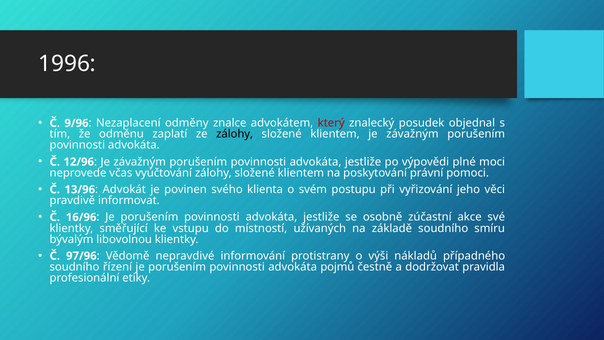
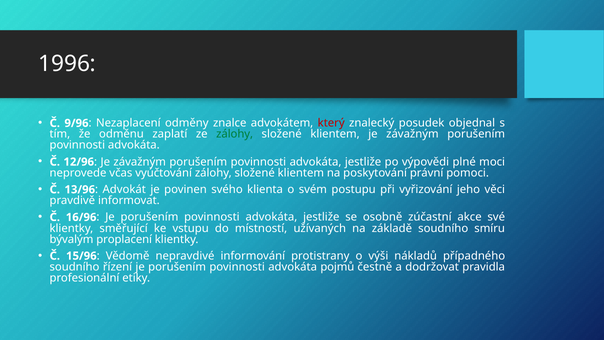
zálohy colour: black -> green (235, 134)
libovolnou: libovolnou -> proplacení (124, 239)
97/96: 97/96 -> 15/96 (81, 256)
